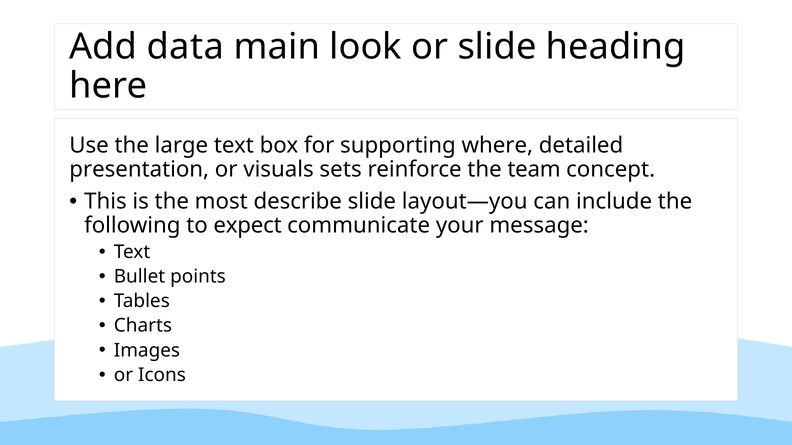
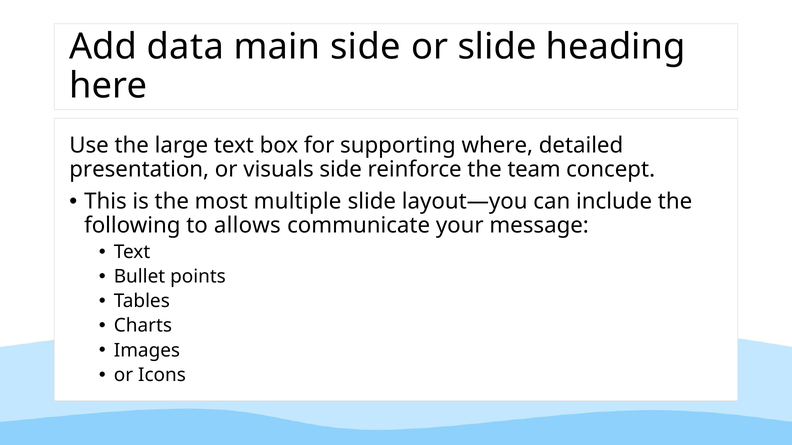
main look: look -> side (365, 47)
visuals sets: sets -> side (341, 169)
describe: describe -> multiple (298, 202)
expect: expect -> allows (247, 226)
